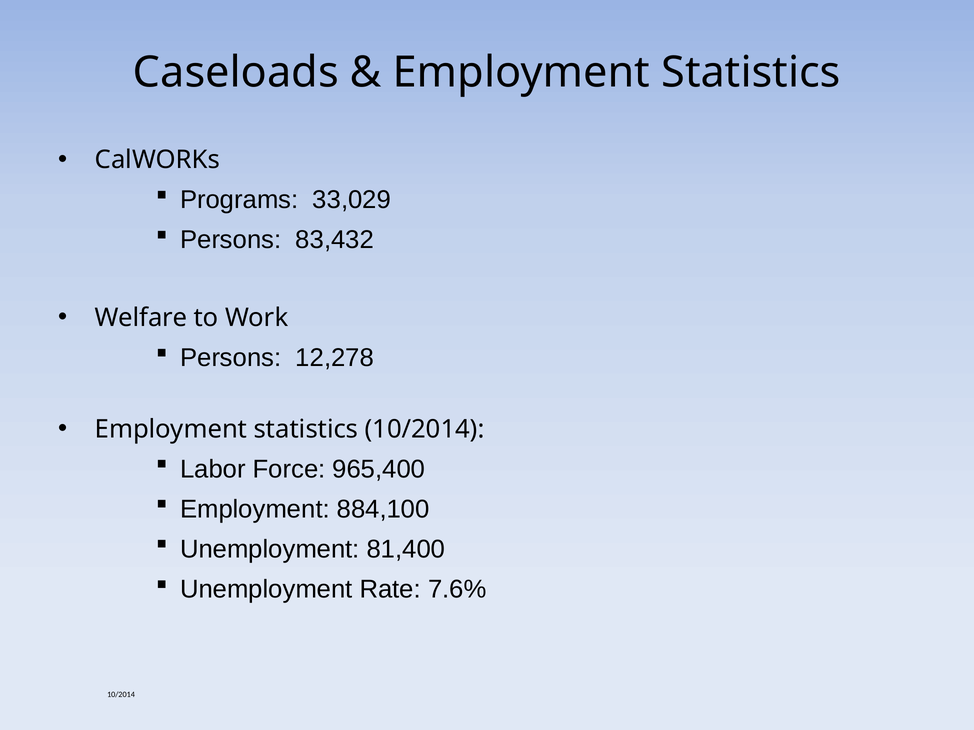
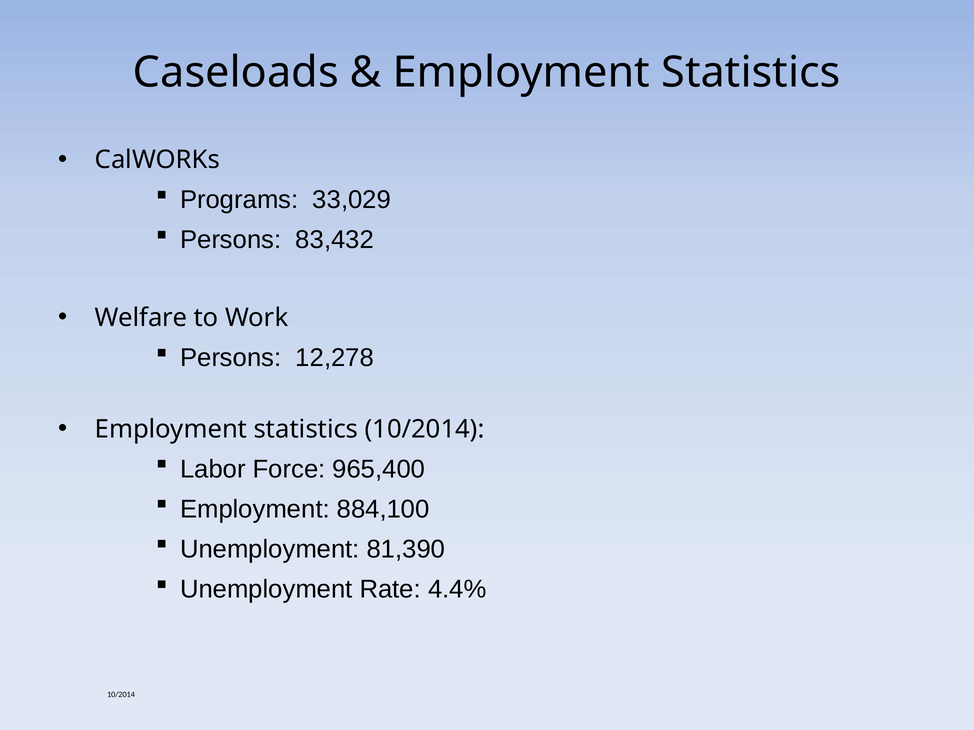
81,400: 81,400 -> 81,390 (406, 550)
7.6%: 7.6% -> 4.4% (457, 590)
